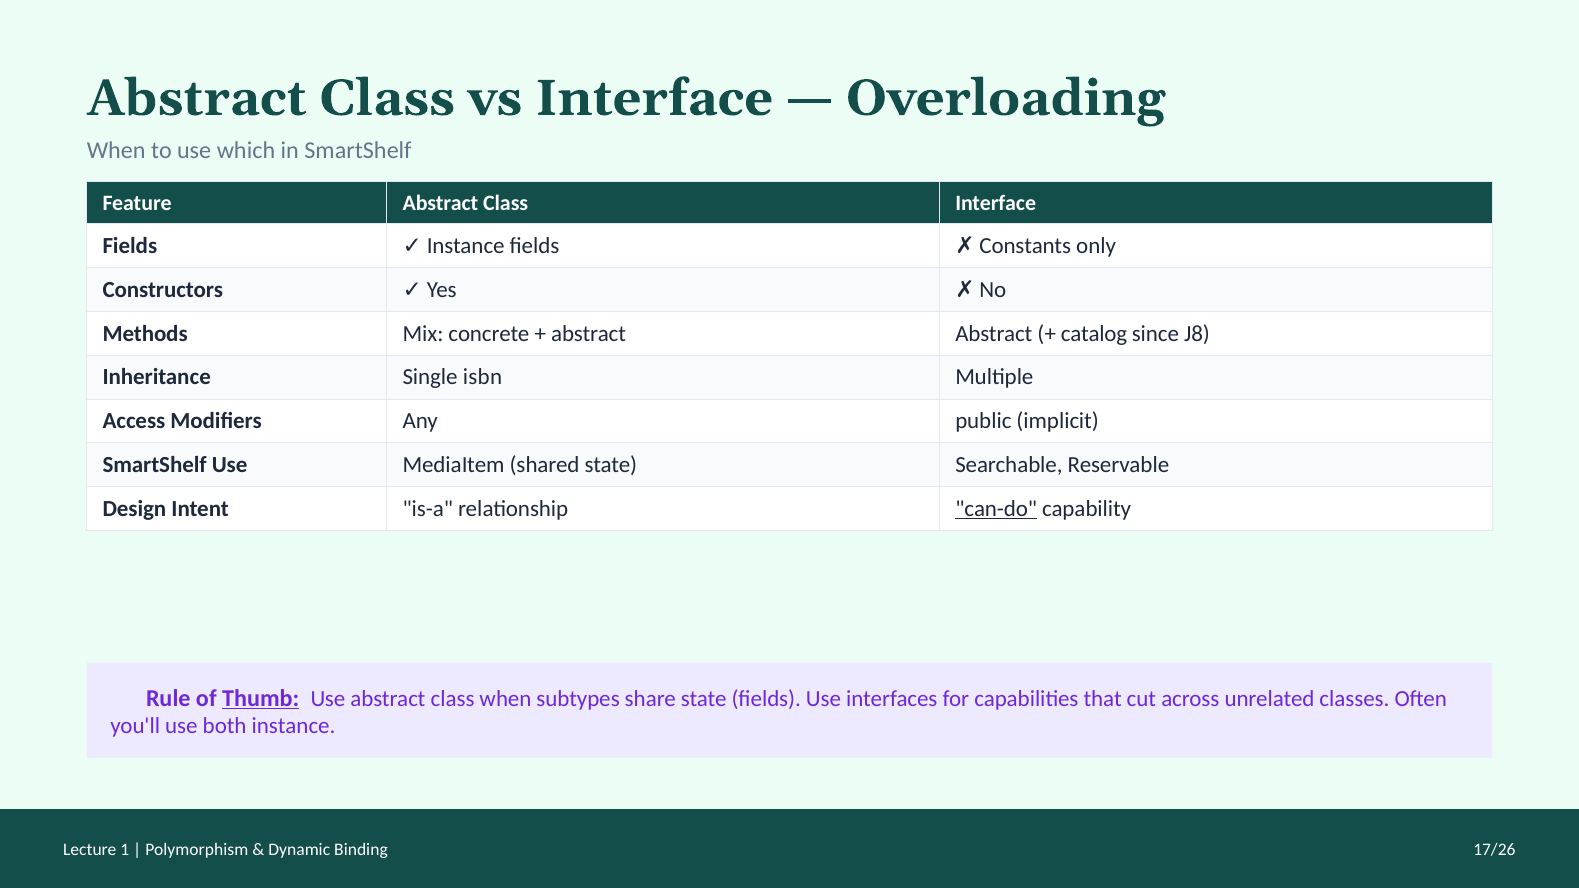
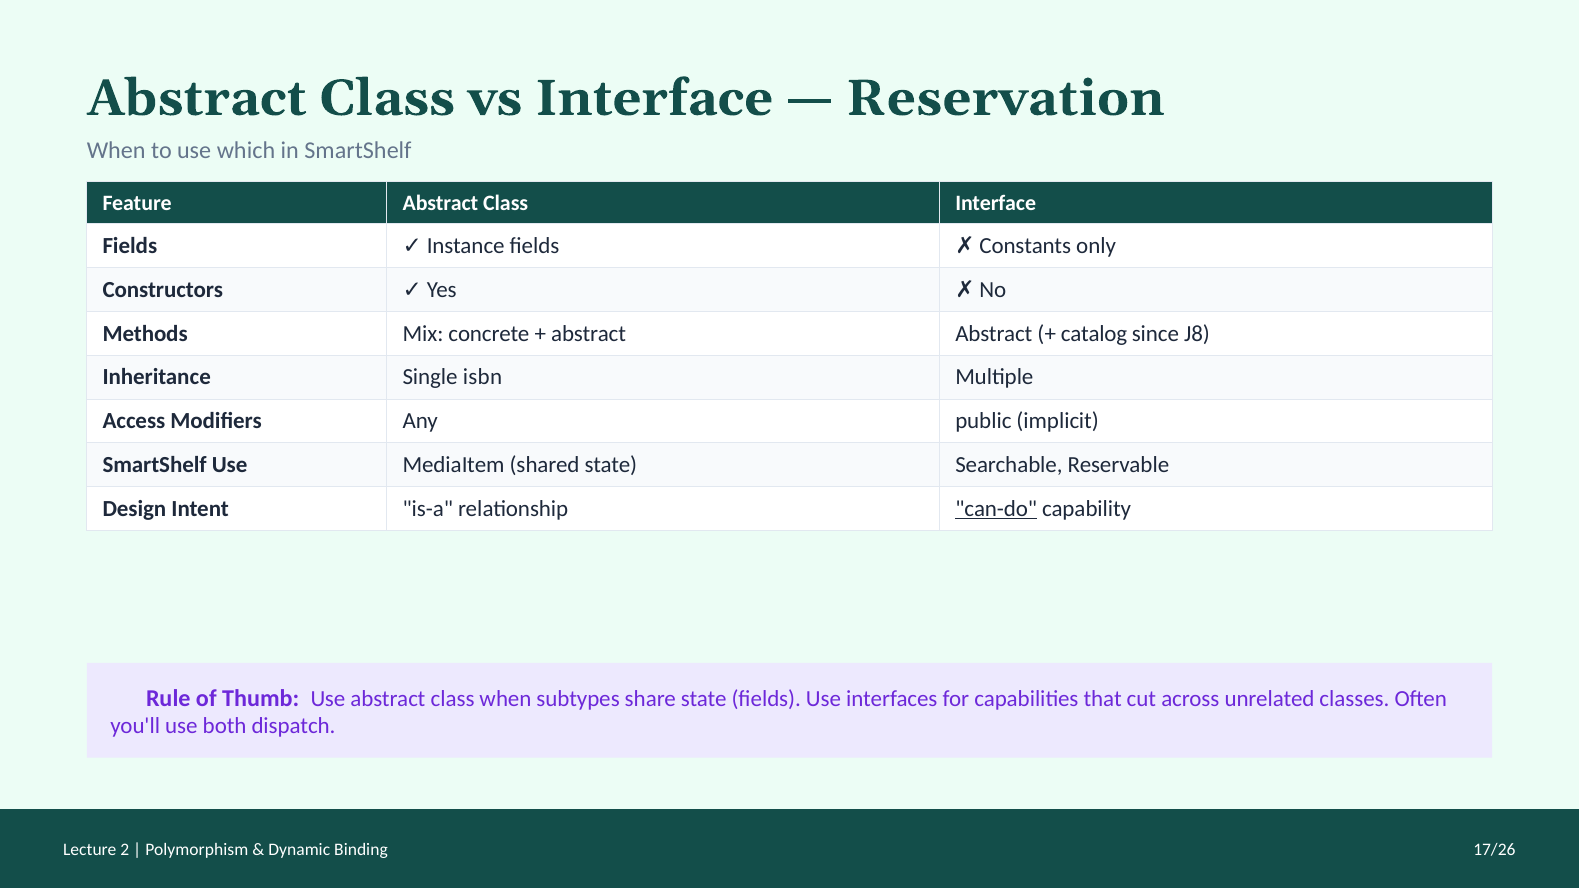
Overloading: Overloading -> Reservation (1005, 98)
Thumb underline: present -> none (261, 698)
instance: instance -> dispatch (293, 727)
1: 1 -> 2 (125, 850)
